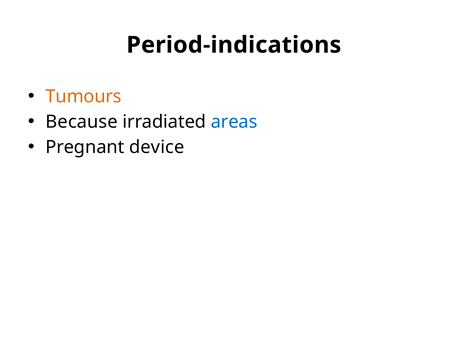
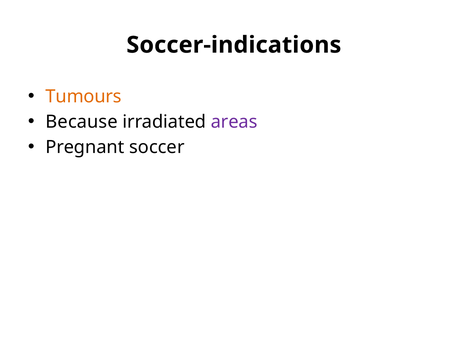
Period-indications: Period-indications -> Soccer-indications (234, 45)
areas colour: blue -> purple (234, 122)
device: device -> soccer (157, 147)
